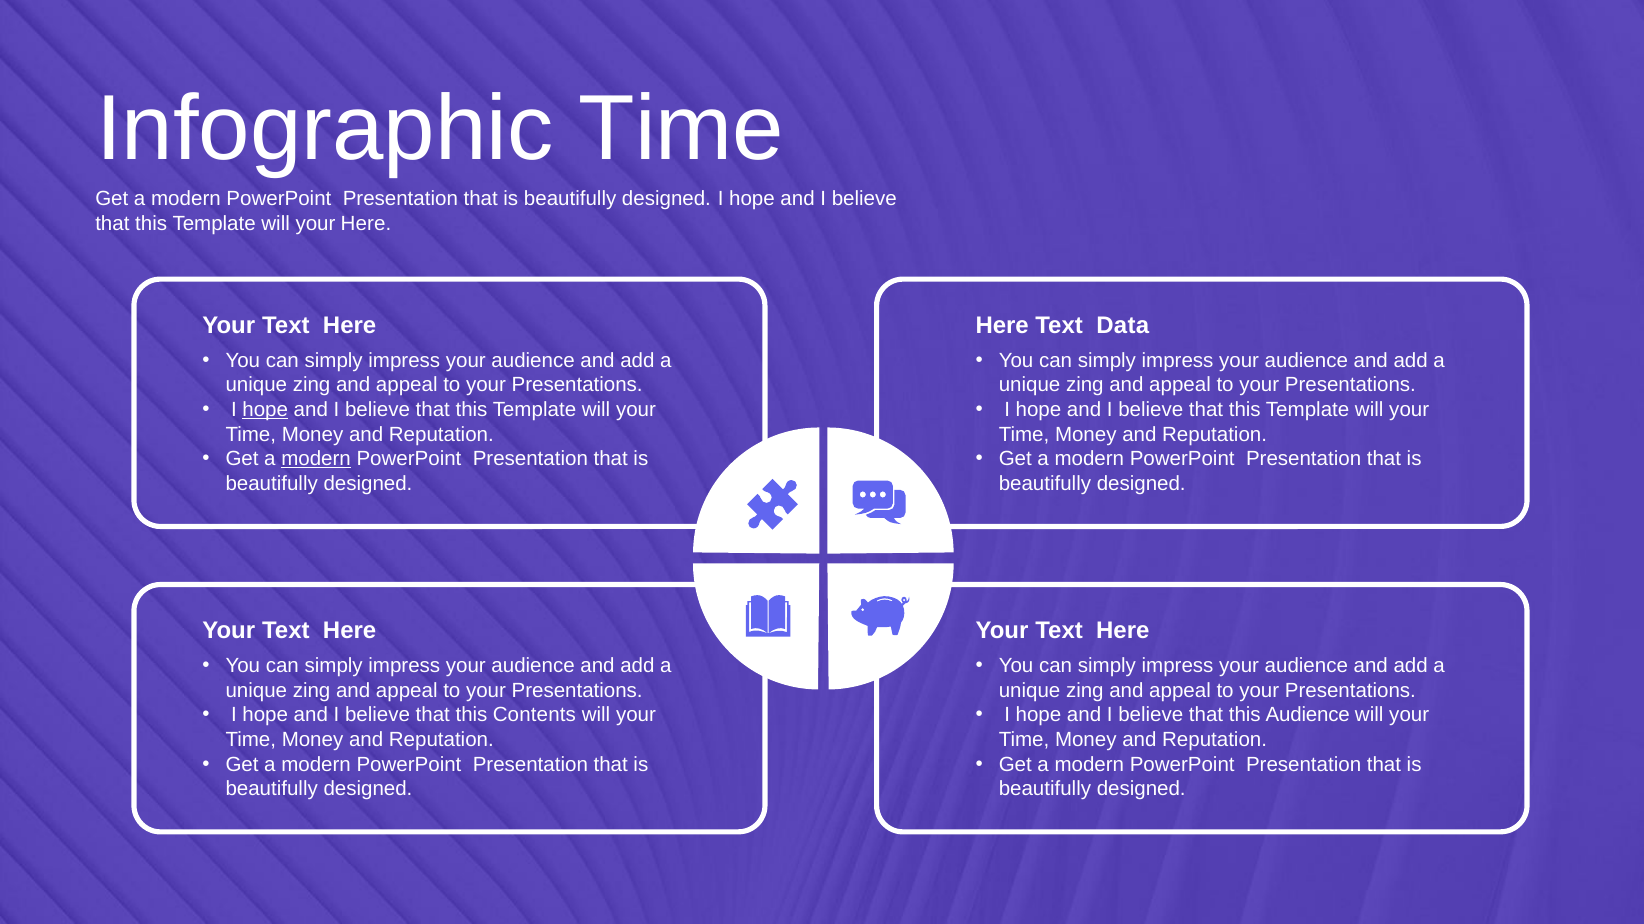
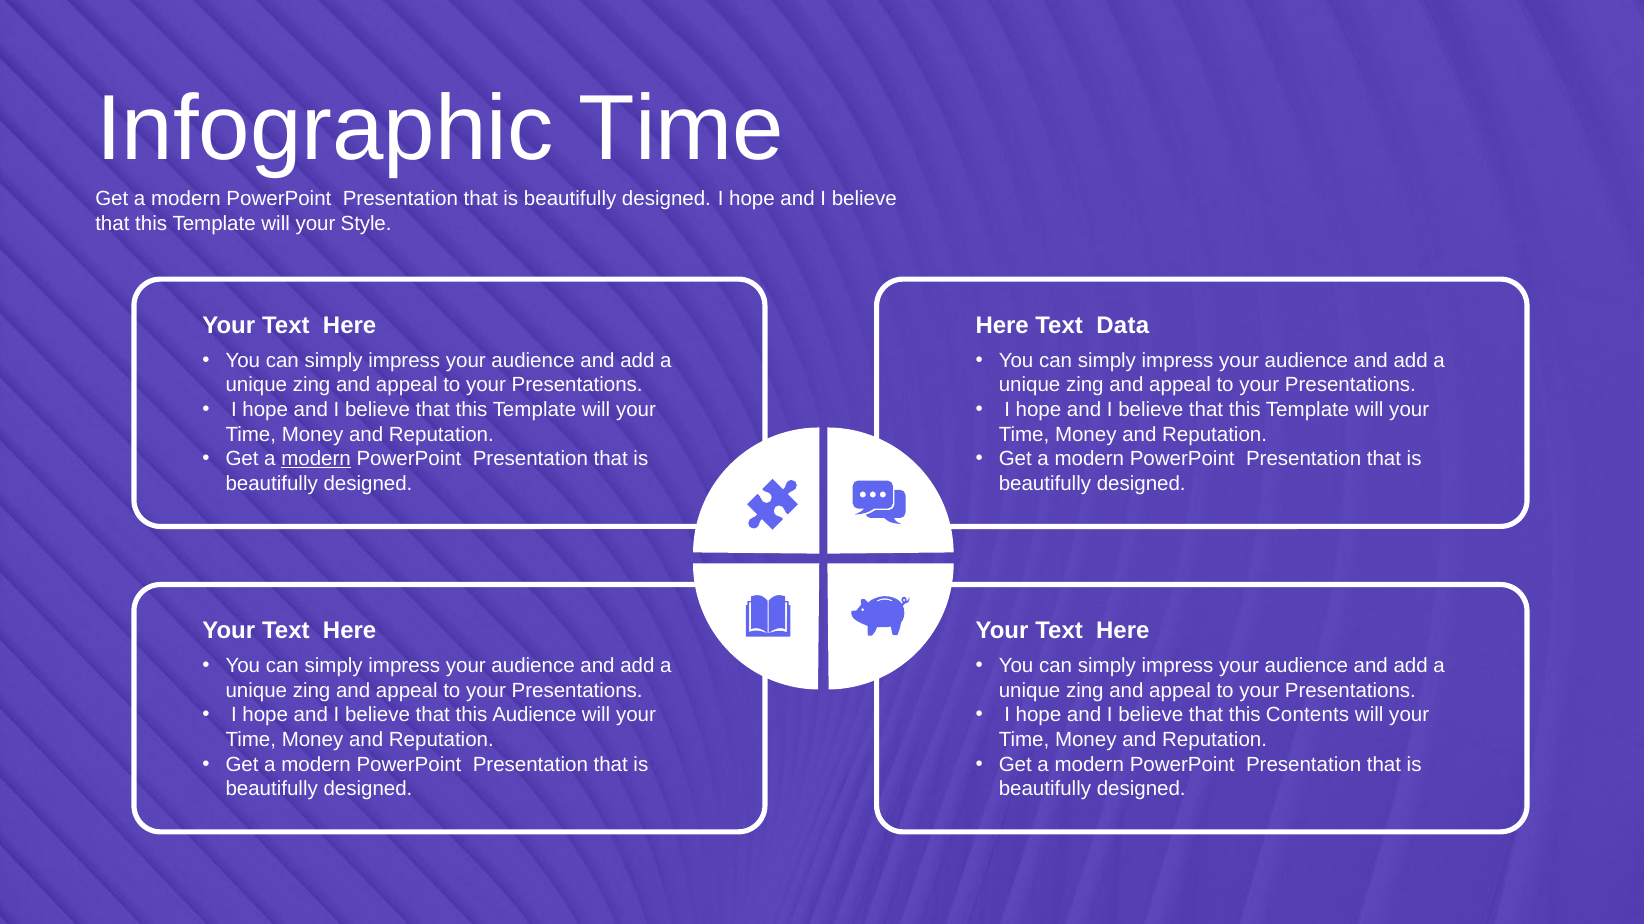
your Here: Here -> Style (366, 224)
hope underline: present -> none (265, 410)
this Contents: Contents -> Audience (535, 716)
this Audience: Audience -> Contents (1308, 716)
